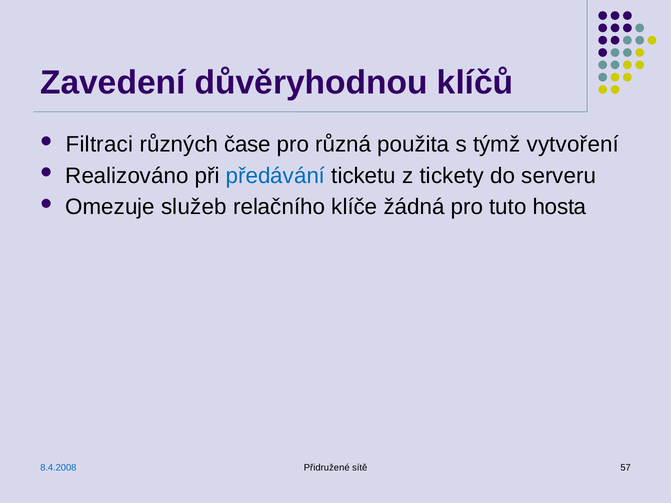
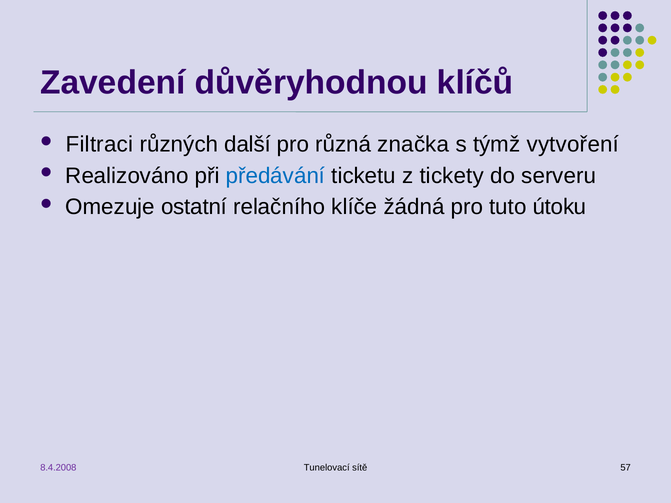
čase: čase -> další (248, 145)
použita: použita -> značka (413, 145)
služeb: služeb -> ostatní (194, 207)
hosta: hosta -> útoku (560, 207)
8.4.2008 colour: blue -> purple (58, 468)
Přidružené: Přidružené -> Tunelovací (327, 468)
